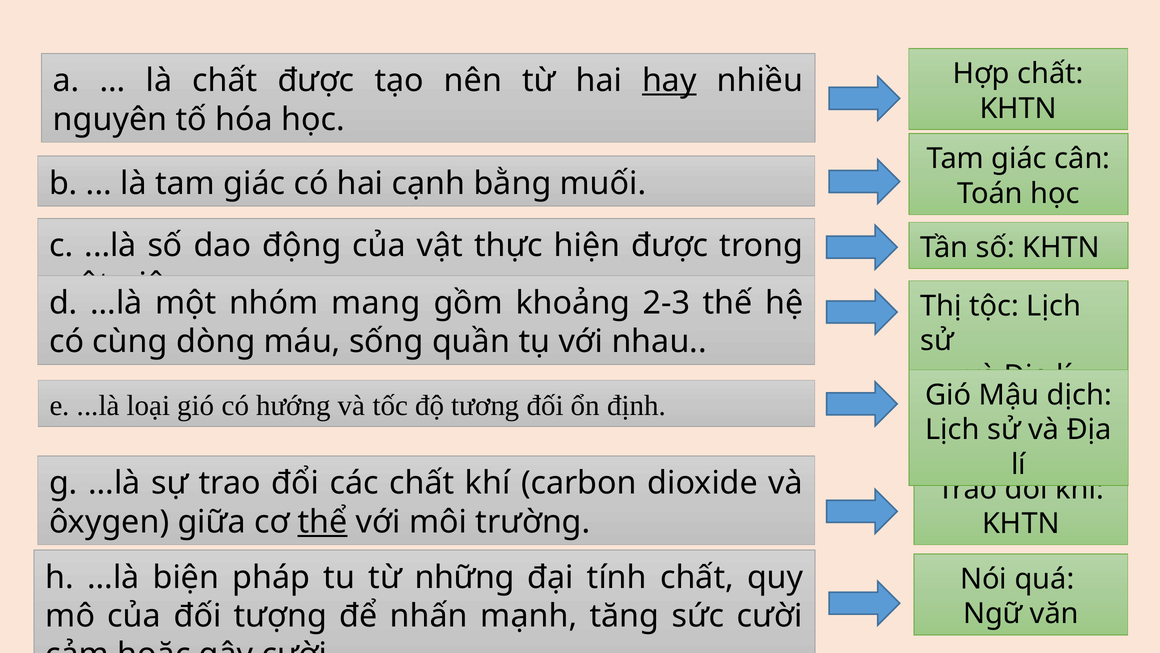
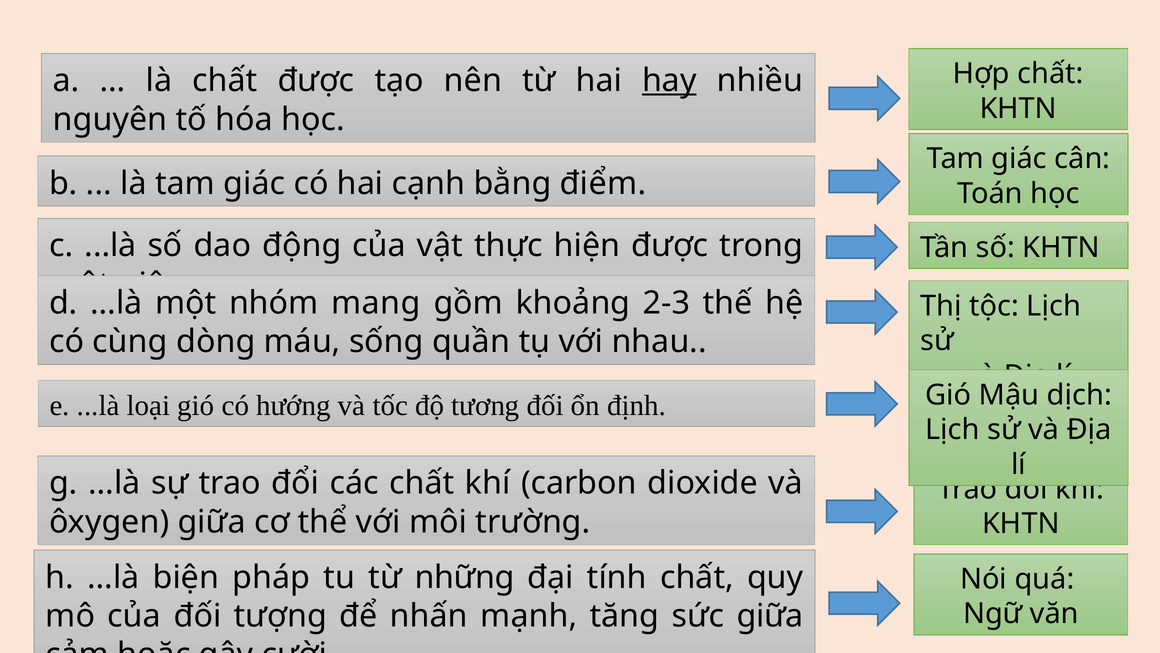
muối: muối -> điểm (603, 183)
thể underline: present -> none (323, 522)
sức cười: cười -> giữa (770, 616)
